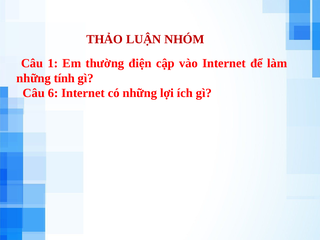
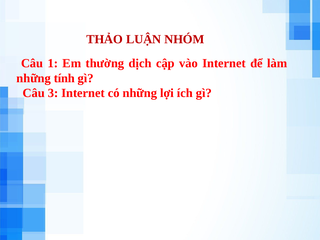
điện: điện -> dịch (140, 63)
6: 6 -> 3 (53, 93)
